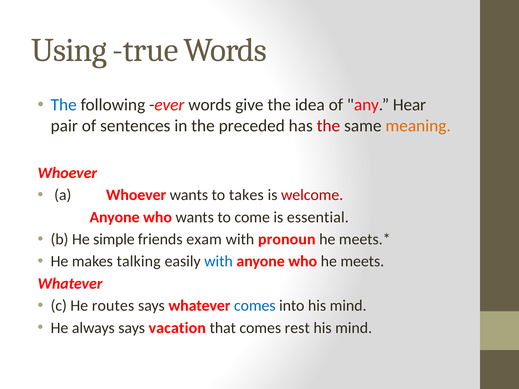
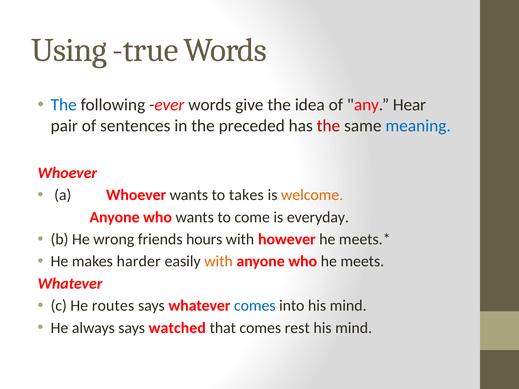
meaning colour: orange -> blue (418, 126)
welcome colour: red -> orange (312, 195)
essential: essential -> everyday (318, 217)
simple: simple -> wrong (114, 239)
exam: exam -> hours (204, 239)
pronoun: pronoun -> however (287, 239)
talking: talking -> harder (139, 262)
with colour: blue -> orange (218, 262)
vacation: vacation -> watched (177, 328)
